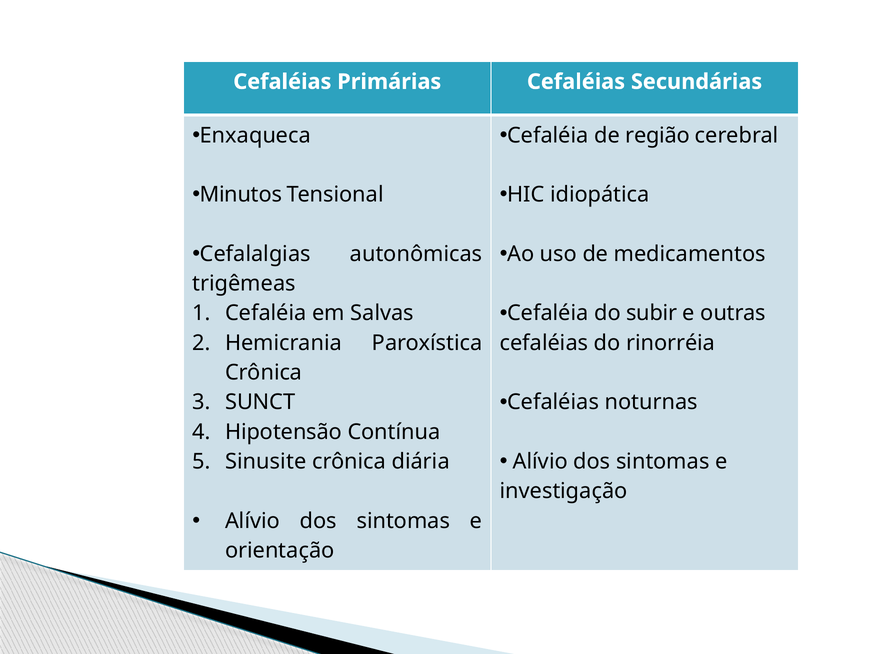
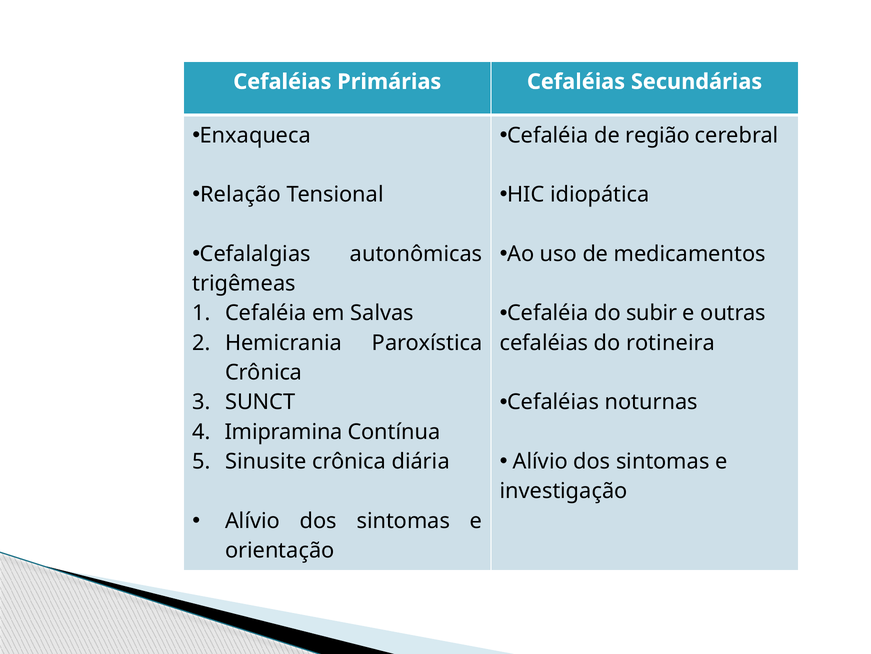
Minutos: Minutos -> Relação (241, 194)
rinorréia: rinorréia -> rotineira (671, 343)
Hipotensão: Hipotensão -> Imipramina (284, 431)
